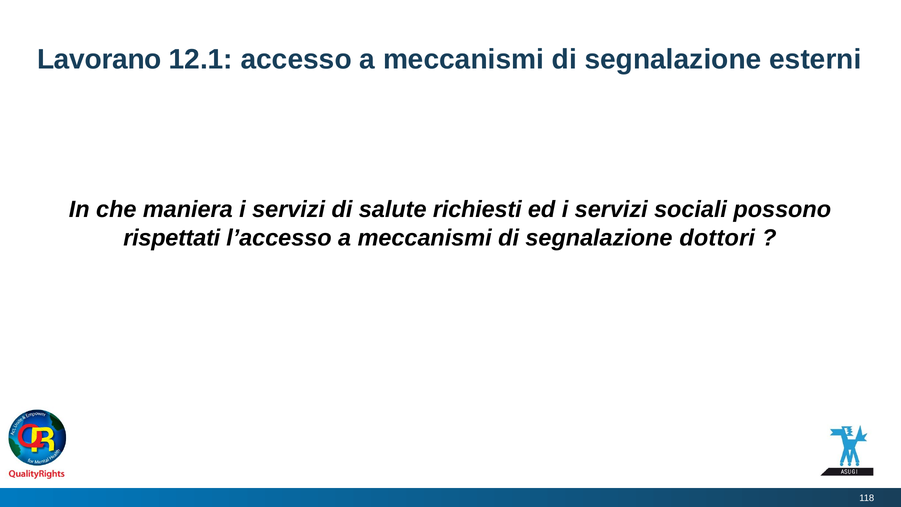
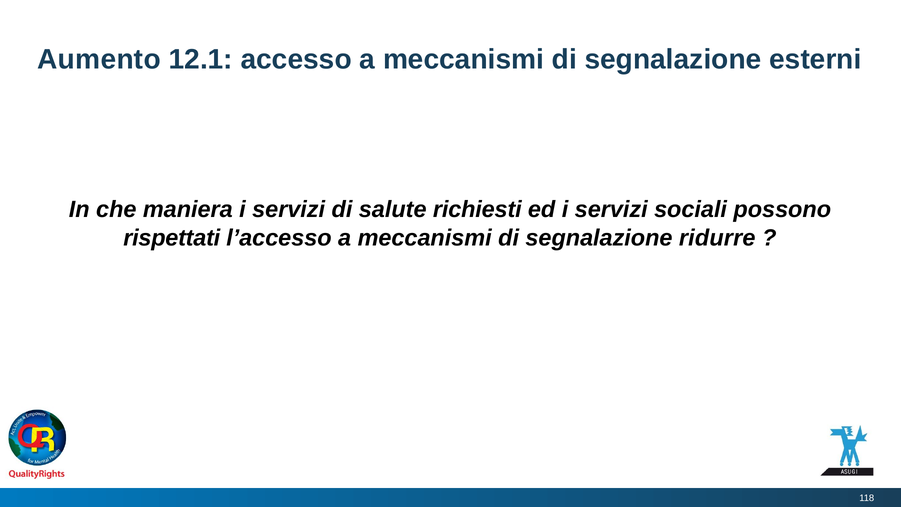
Lavorano: Lavorano -> Aumento (99, 60)
dottori: dottori -> ridurre (717, 238)
